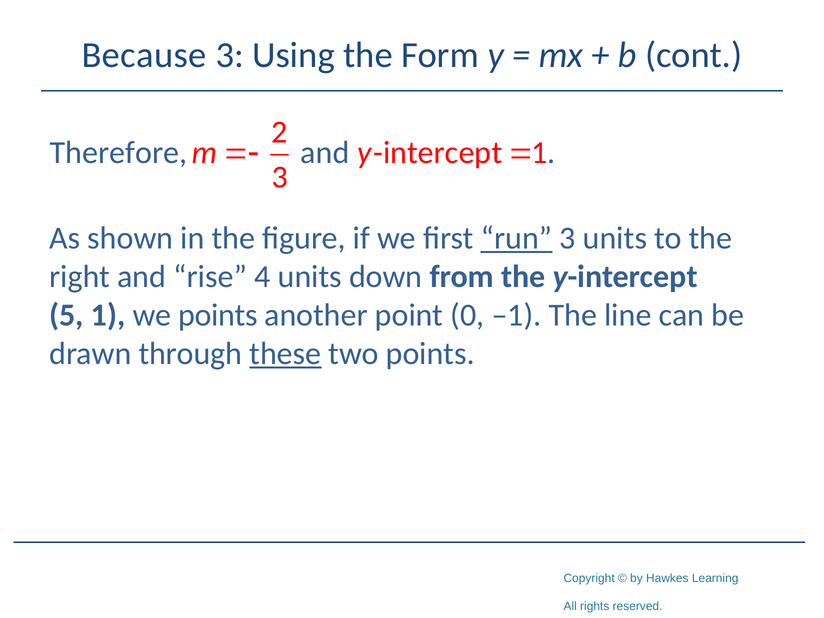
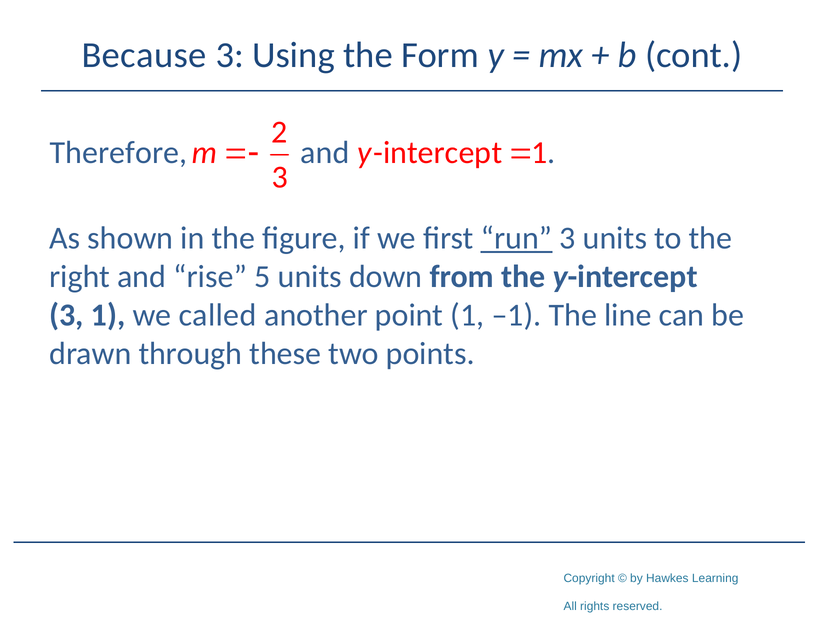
4: 4 -> 5 (262, 277)
5: 5 -> 3 (66, 315)
we points: points -> called (218, 315)
point 0: 0 -> 1 (467, 315)
these underline: present -> none (285, 354)
